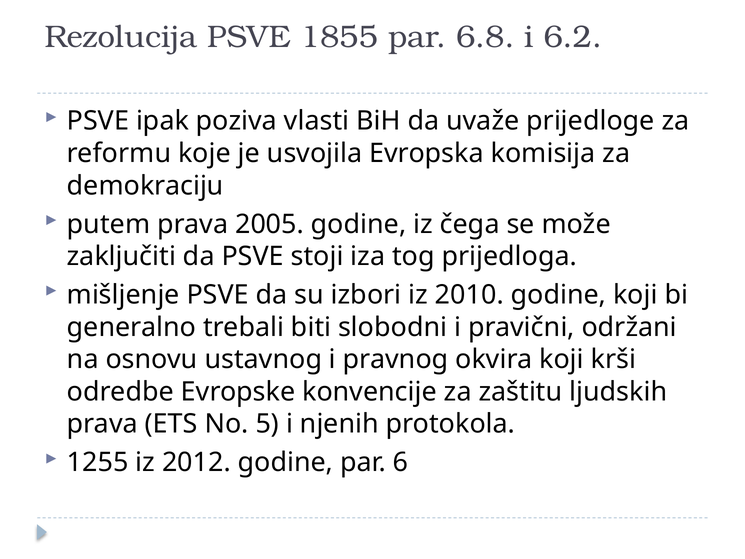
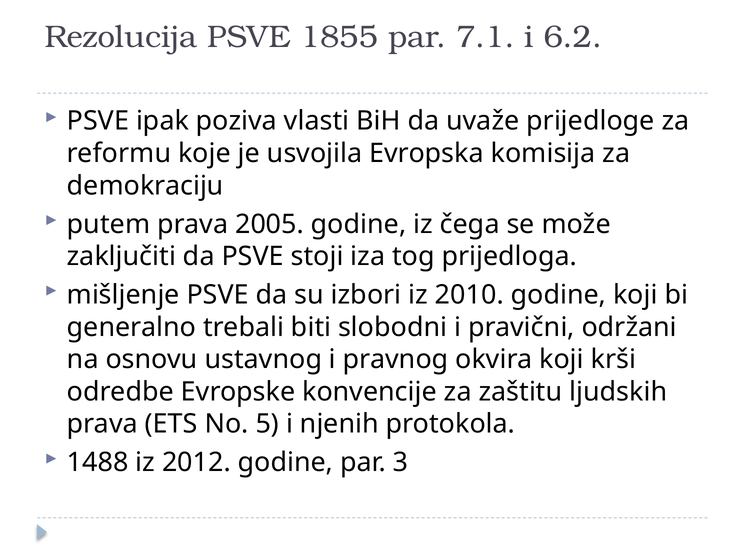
6.8: 6.8 -> 7.1 (485, 37)
1255: 1255 -> 1488 (98, 462)
6: 6 -> 3 (401, 462)
